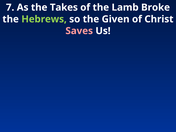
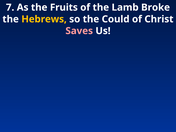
Takes: Takes -> Fruits (64, 7)
Hebrews colour: light green -> yellow (44, 19)
Given: Given -> Could (116, 19)
